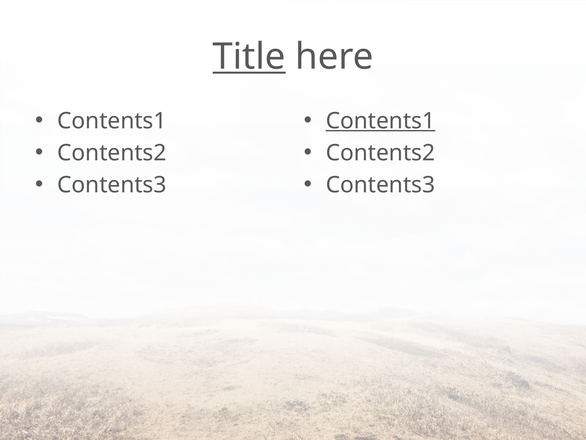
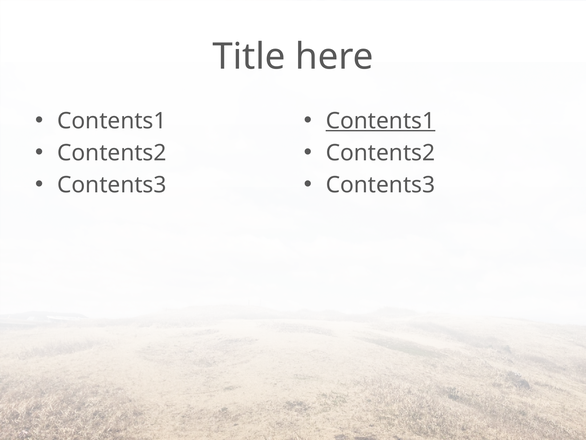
Title underline: present -> none (249, 57)
